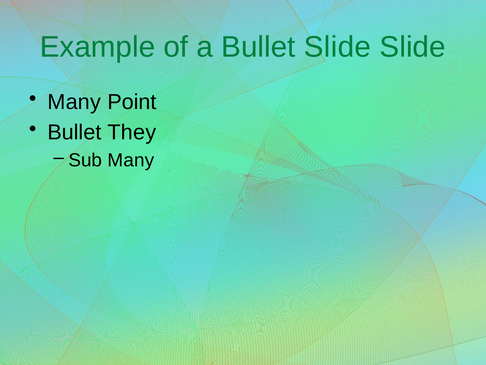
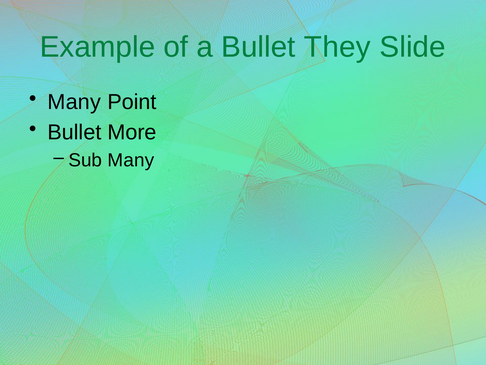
Bullet Slide: Slide -> They (337, 47)
They: They -> More (132, 132)
